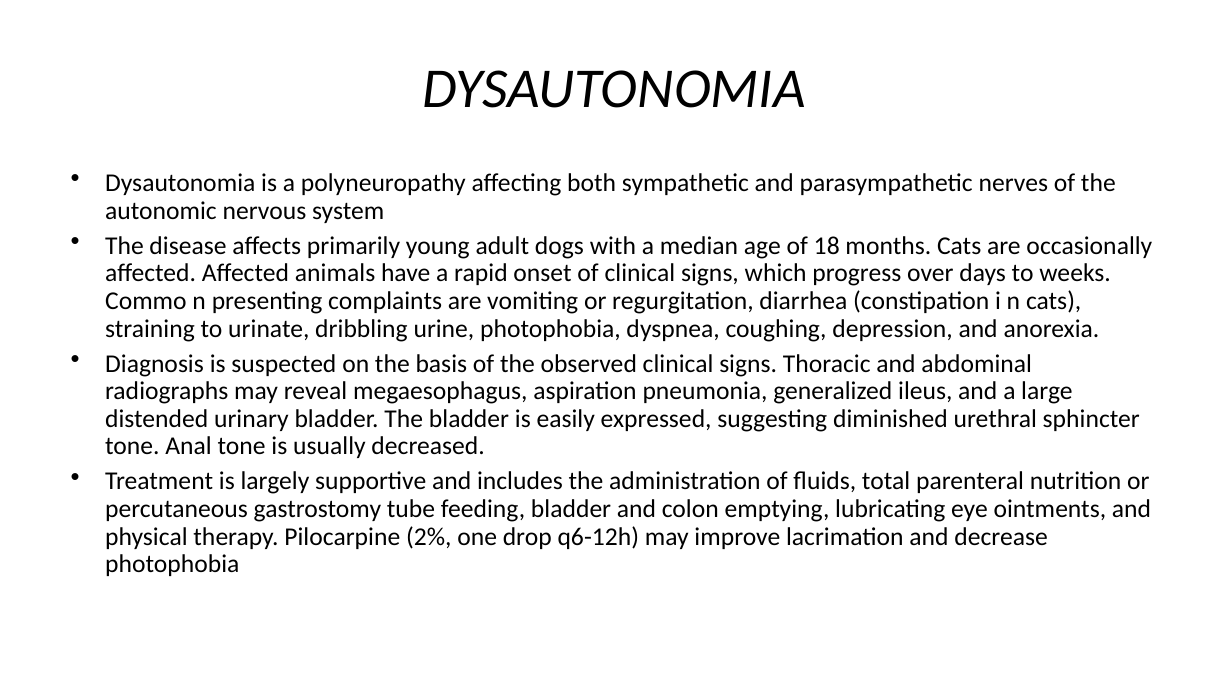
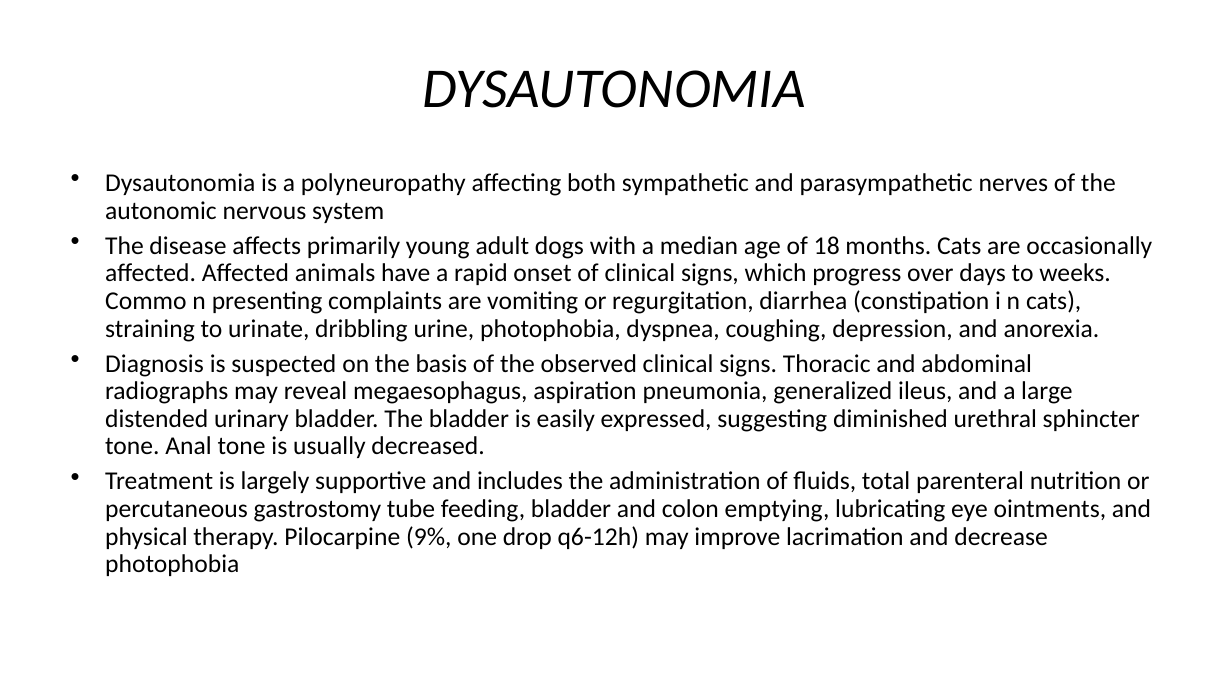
2%: 2% -> 9% (429, 537)
